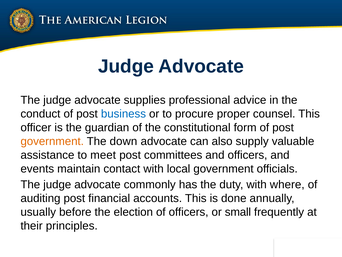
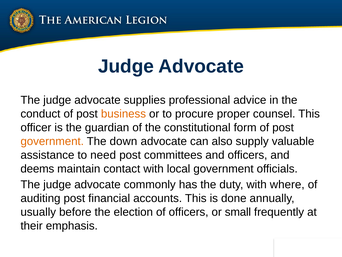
business colour: blue -> orange (123, 114)
meet: meet -> need (103, 155)
events: events -> deems (37, 168)
principles: principles -> emphasis (72, 225)
